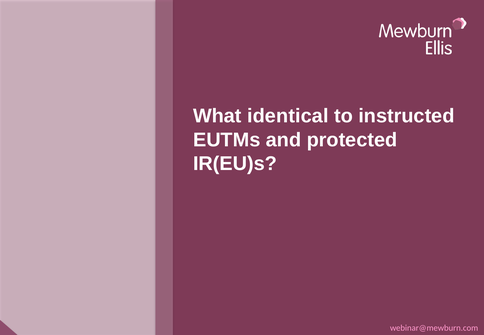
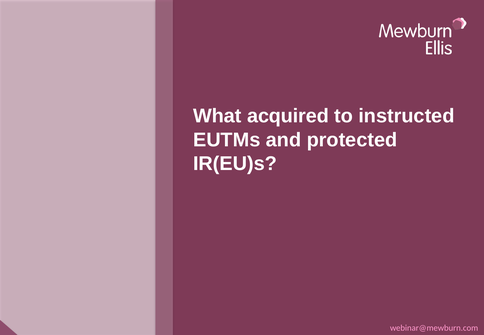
identical: identical -> acquired (288, 116)
